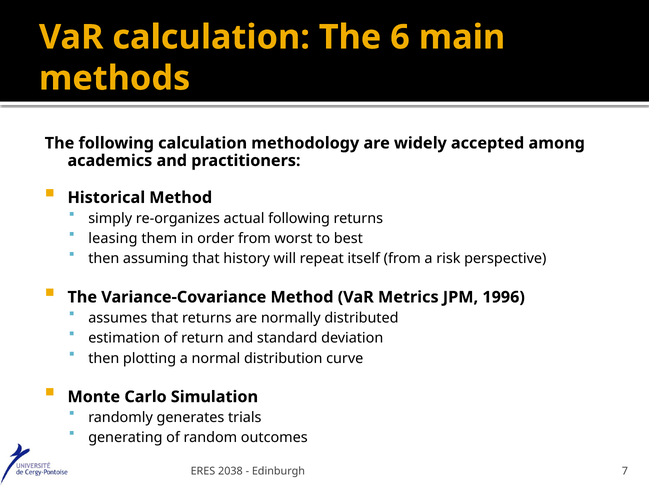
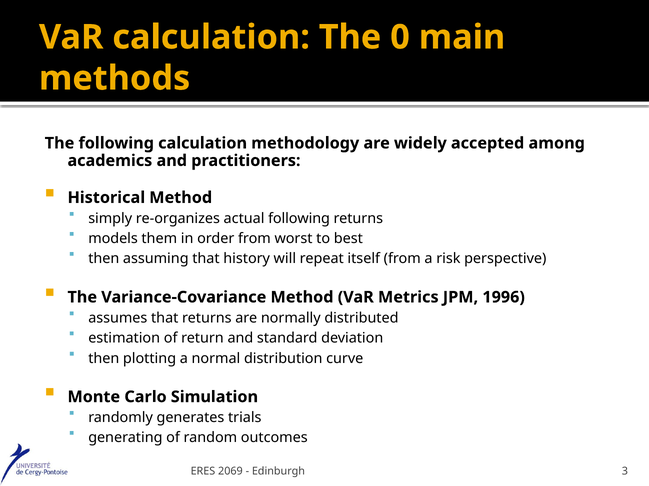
6: 6 -> 0 (400, 37)
leasing: leasing -> models (113, 239)
2038: 2038 -> 2069 (230, 472)
7: 7 -> 3 (625, 472)
